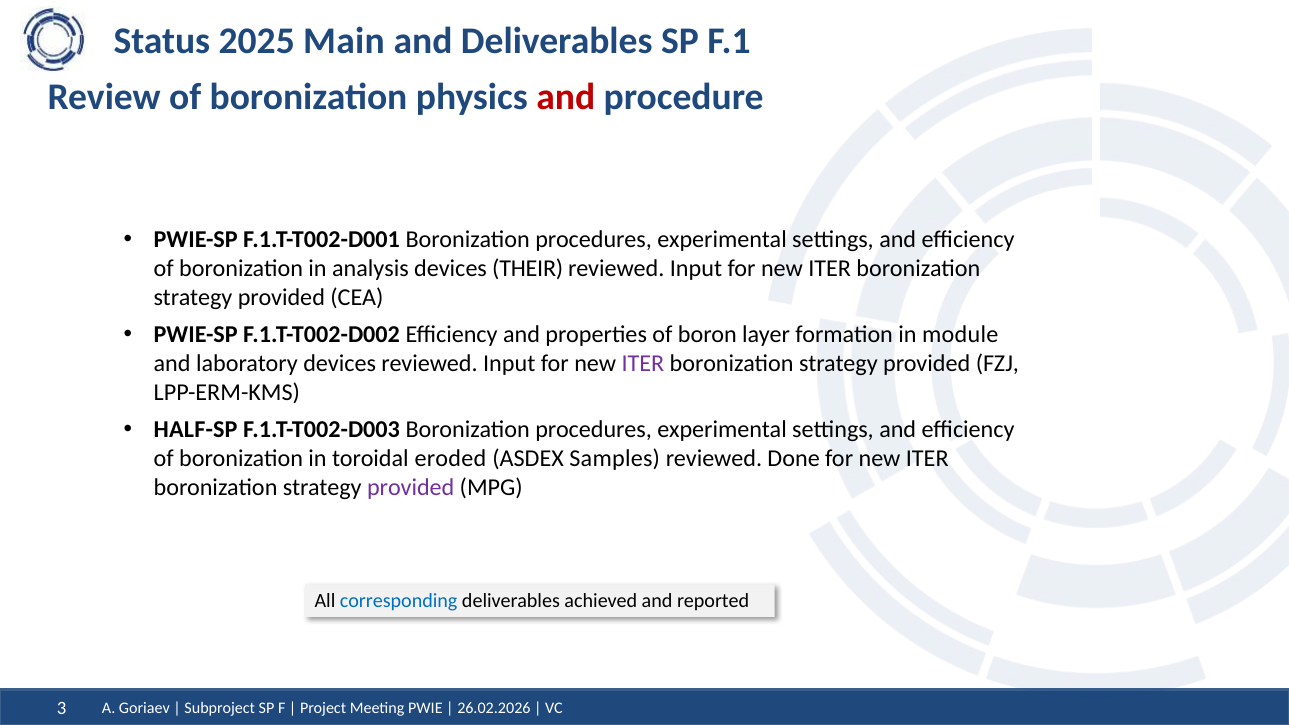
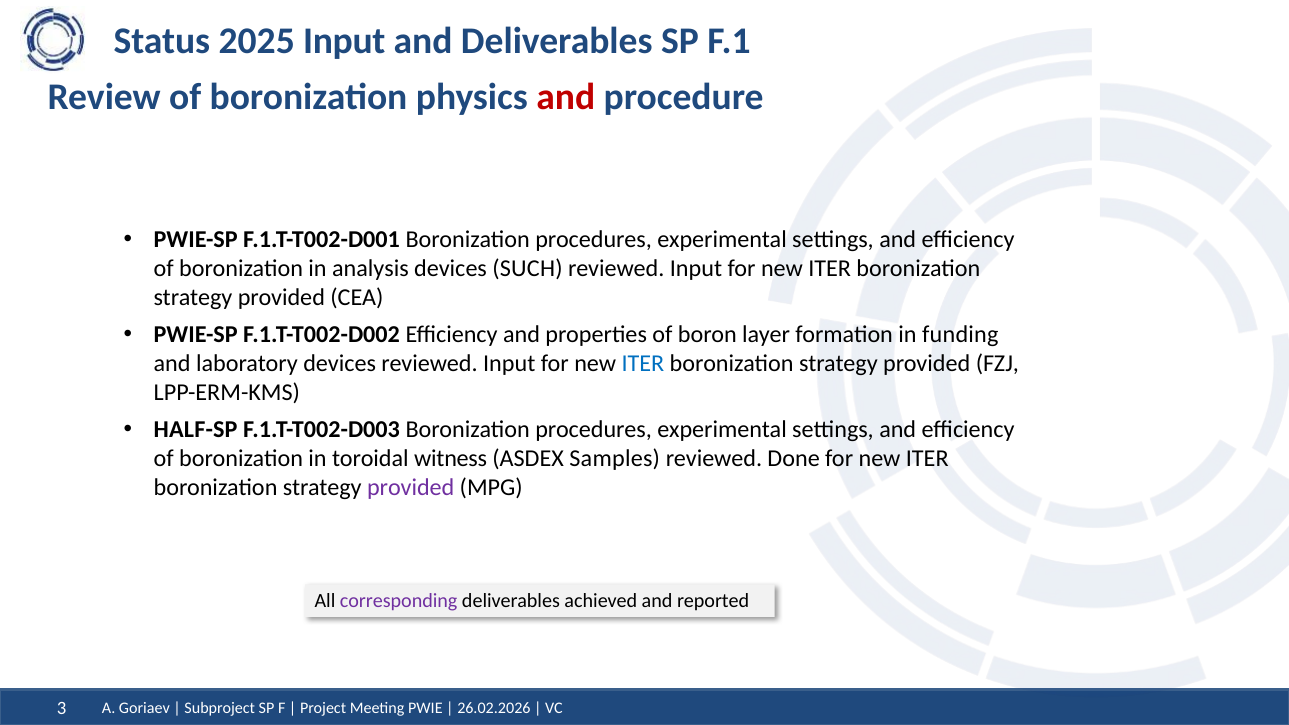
2025 Main: Main -> Input (344, 41)
THEIR: THEIR -> SUCH (527, 269)
module: module -> funding (960, 335)
ITER colour: purple -> blue (643, 364)
eroded: eroded -> witness (451, 459)
corresponding colour: blue -> purple (399, 601)
